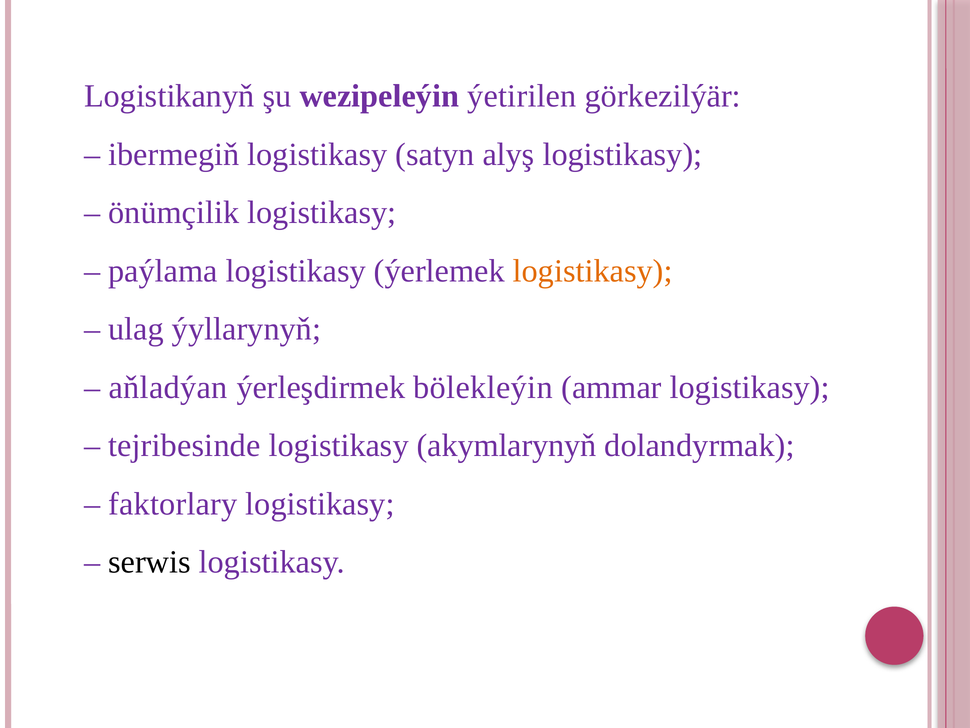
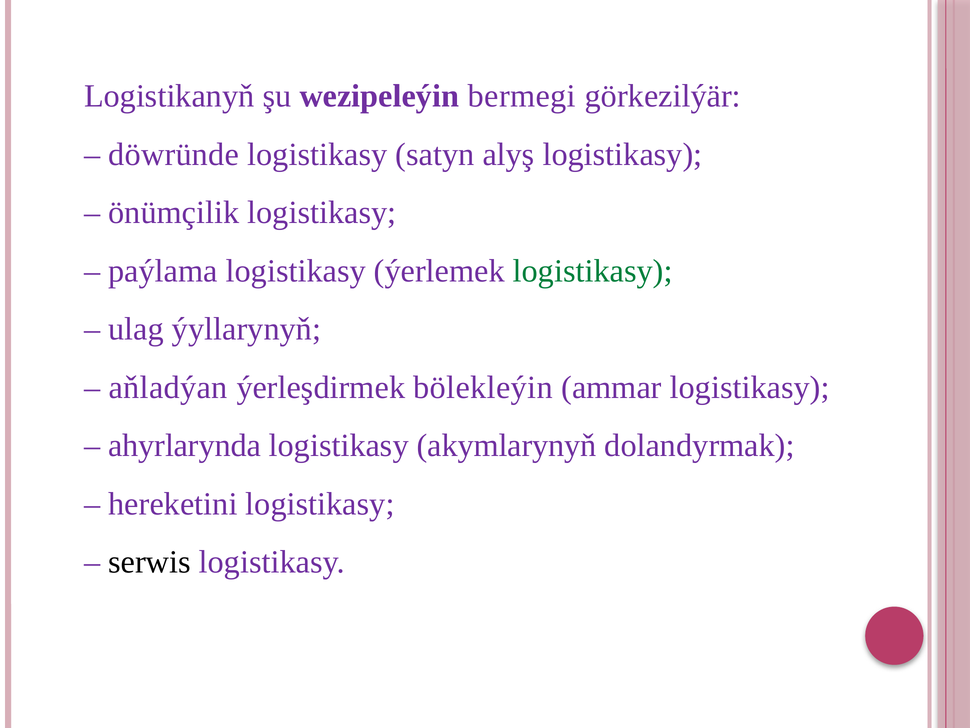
ýetirilen: ýetirilen -> bermegi (522, 96)
ibermegiň: ibermegiň -> döwründe (174, 154)
logistikasy colour: orange -> green (593, 271)
tejribesinde: tejribesinde -> ahyrlarynda (185, 445)
faktorlary: faktorlary -> hereketini (173, 504)
